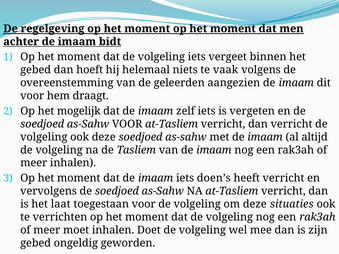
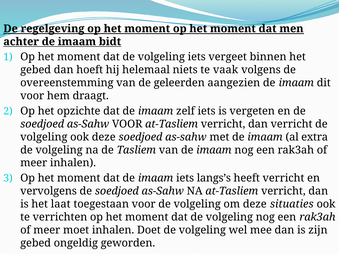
mogelijk: mogelijk -> opzichte (79, 111)
altijd: altijd -> extra (315, 137)
doen’s: doen’s -> langs’s (214, 178)
